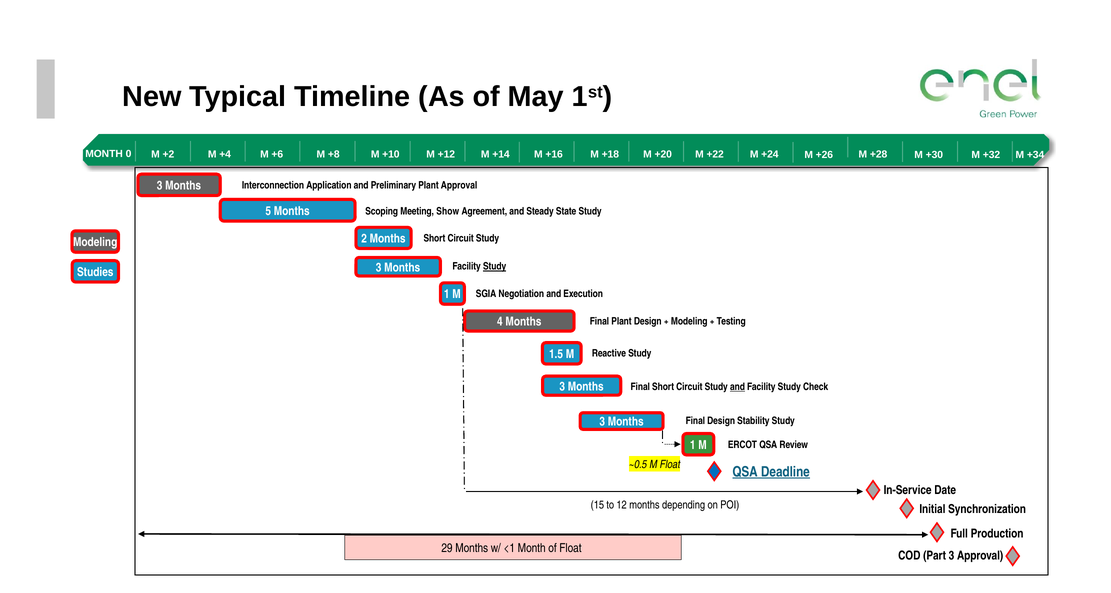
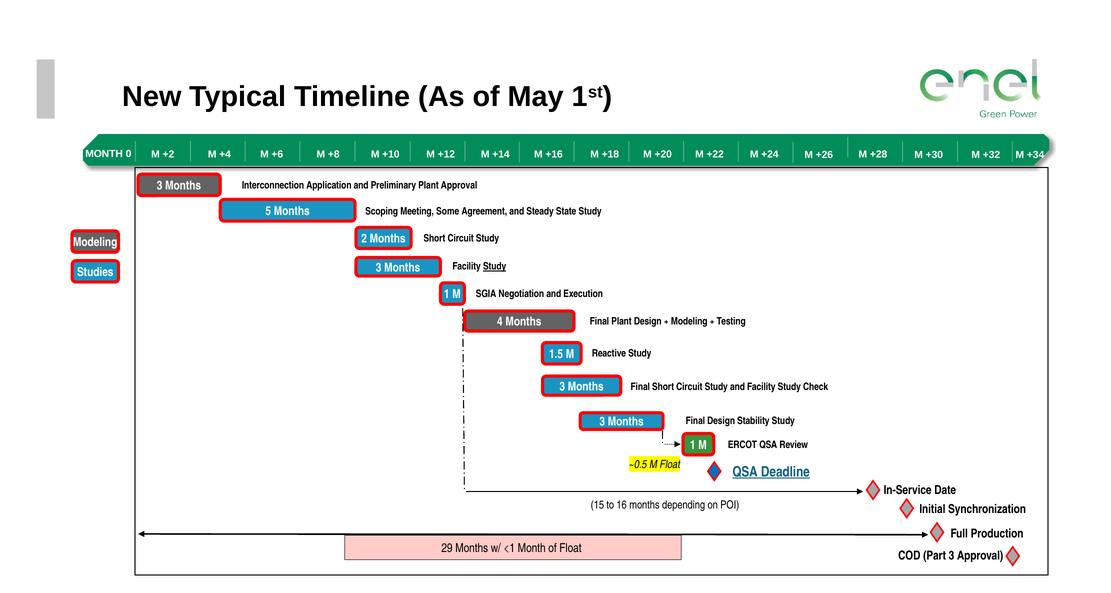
Show: Show -> Some (448, 211)
and underline: present -> none (737, 386)
12: 12 -> 16 (622, 505)
